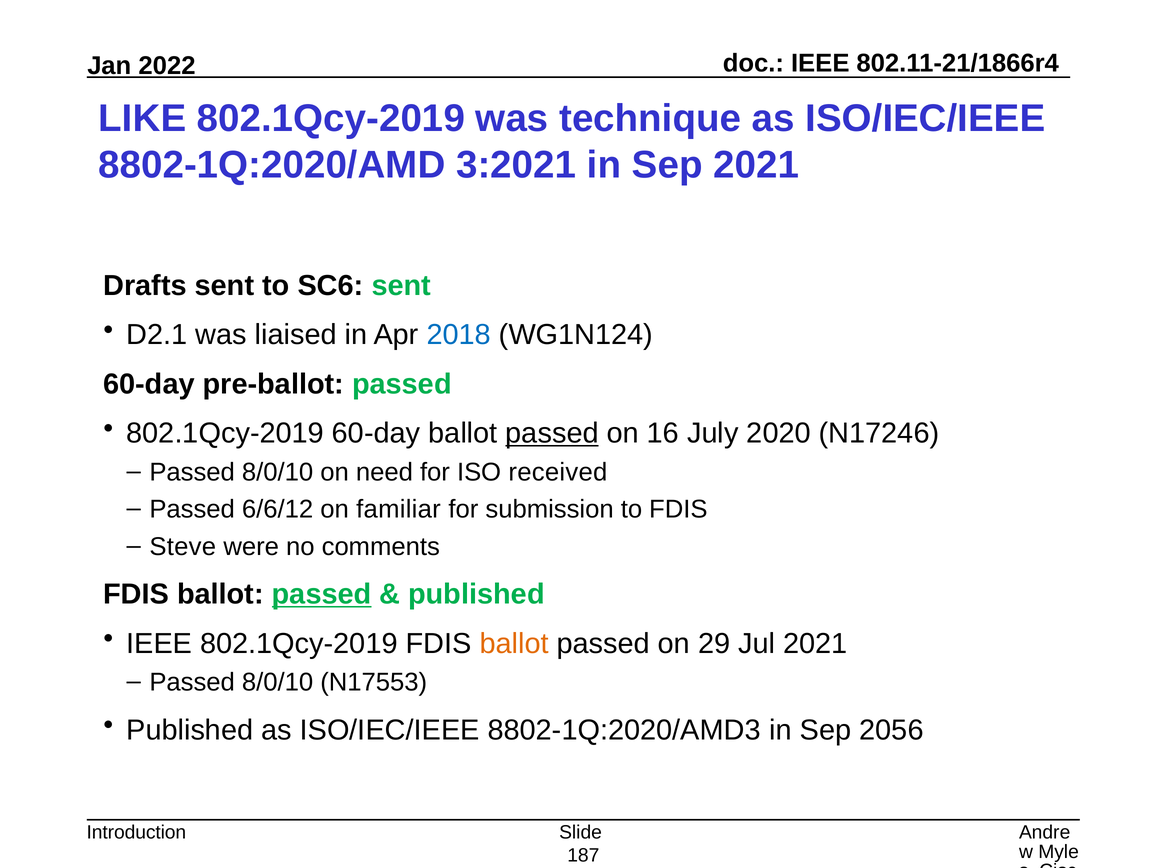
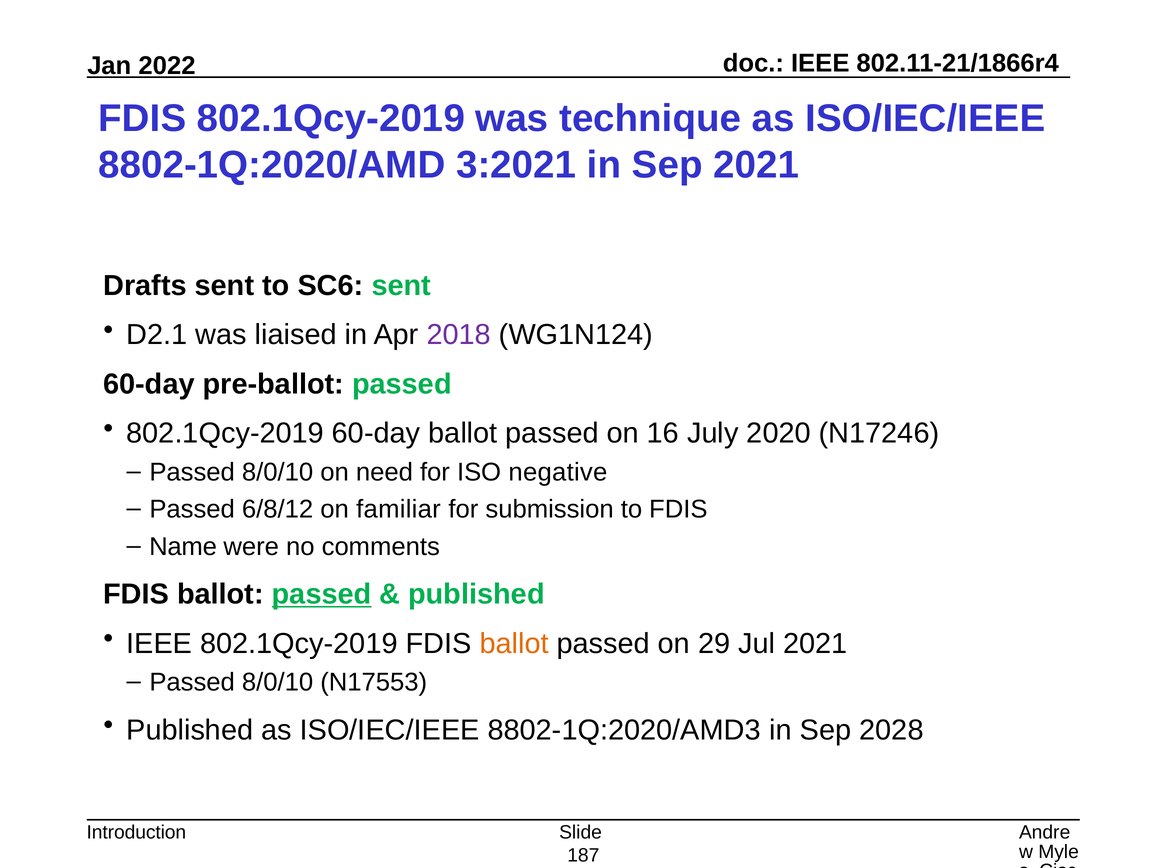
LIKE: LIKE -> FDIS (142, 118)
2018 colour: blue -> purple (459, 335)
passed underline: present -> none (552, 433)
received: received -> negative (558, 472)
6/6/12: 6/6/12 -> 6/8/12 (278, 509)
Steve: Steve -> Name (183, 547)
2056: 2056 -> 2028 (891, 730)
